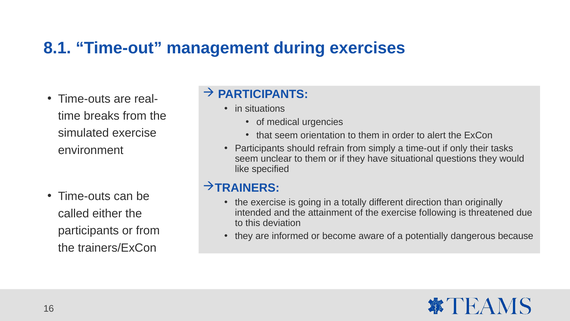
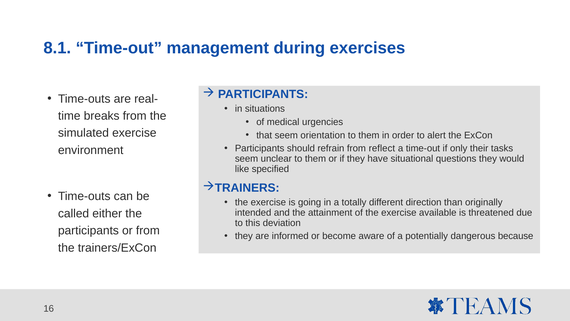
simply: simply -> reflect (382, 148)
following: following -> available (438, 212)
